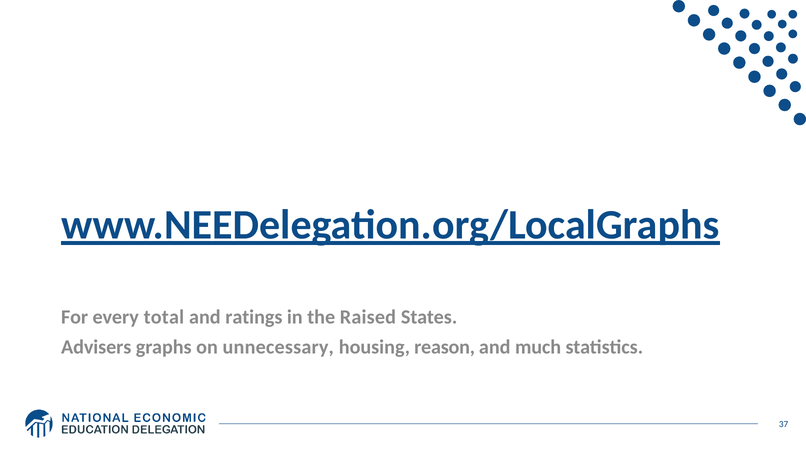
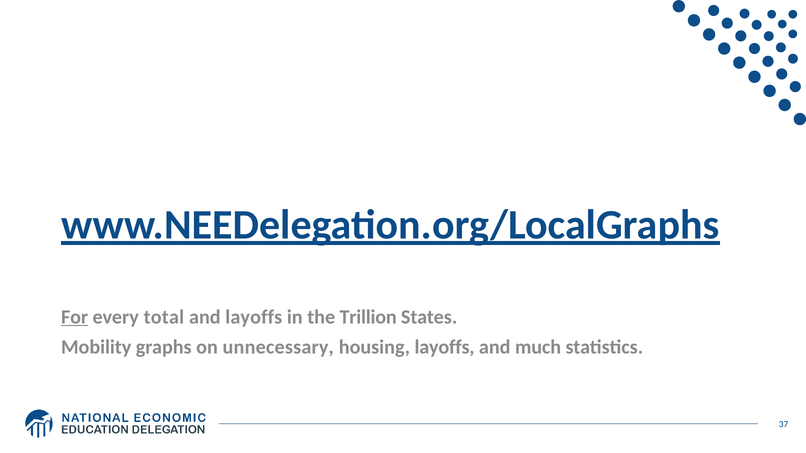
For underline: none -> present (75, 317)
and ratings: ratings -> layoffs (254, 317)
Raised: Raised -> Trillion (368, 317)
Advisers: Advisers -> Mobility (96, 347)
housing reason: reason -> layoffs (445, 347)
